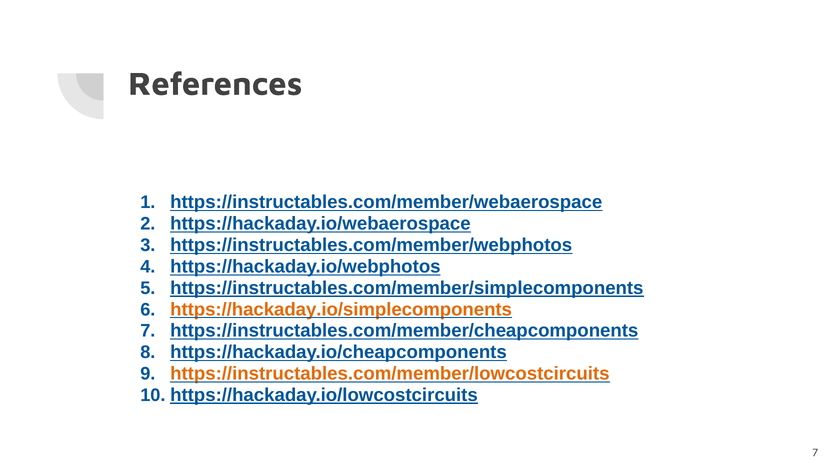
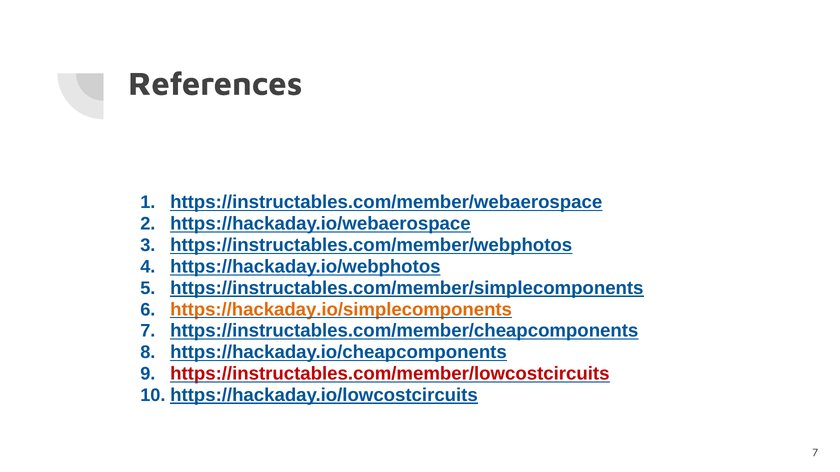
https://instructables.com/member/lowcostcircuits colour: orange -> red (390, 374)
